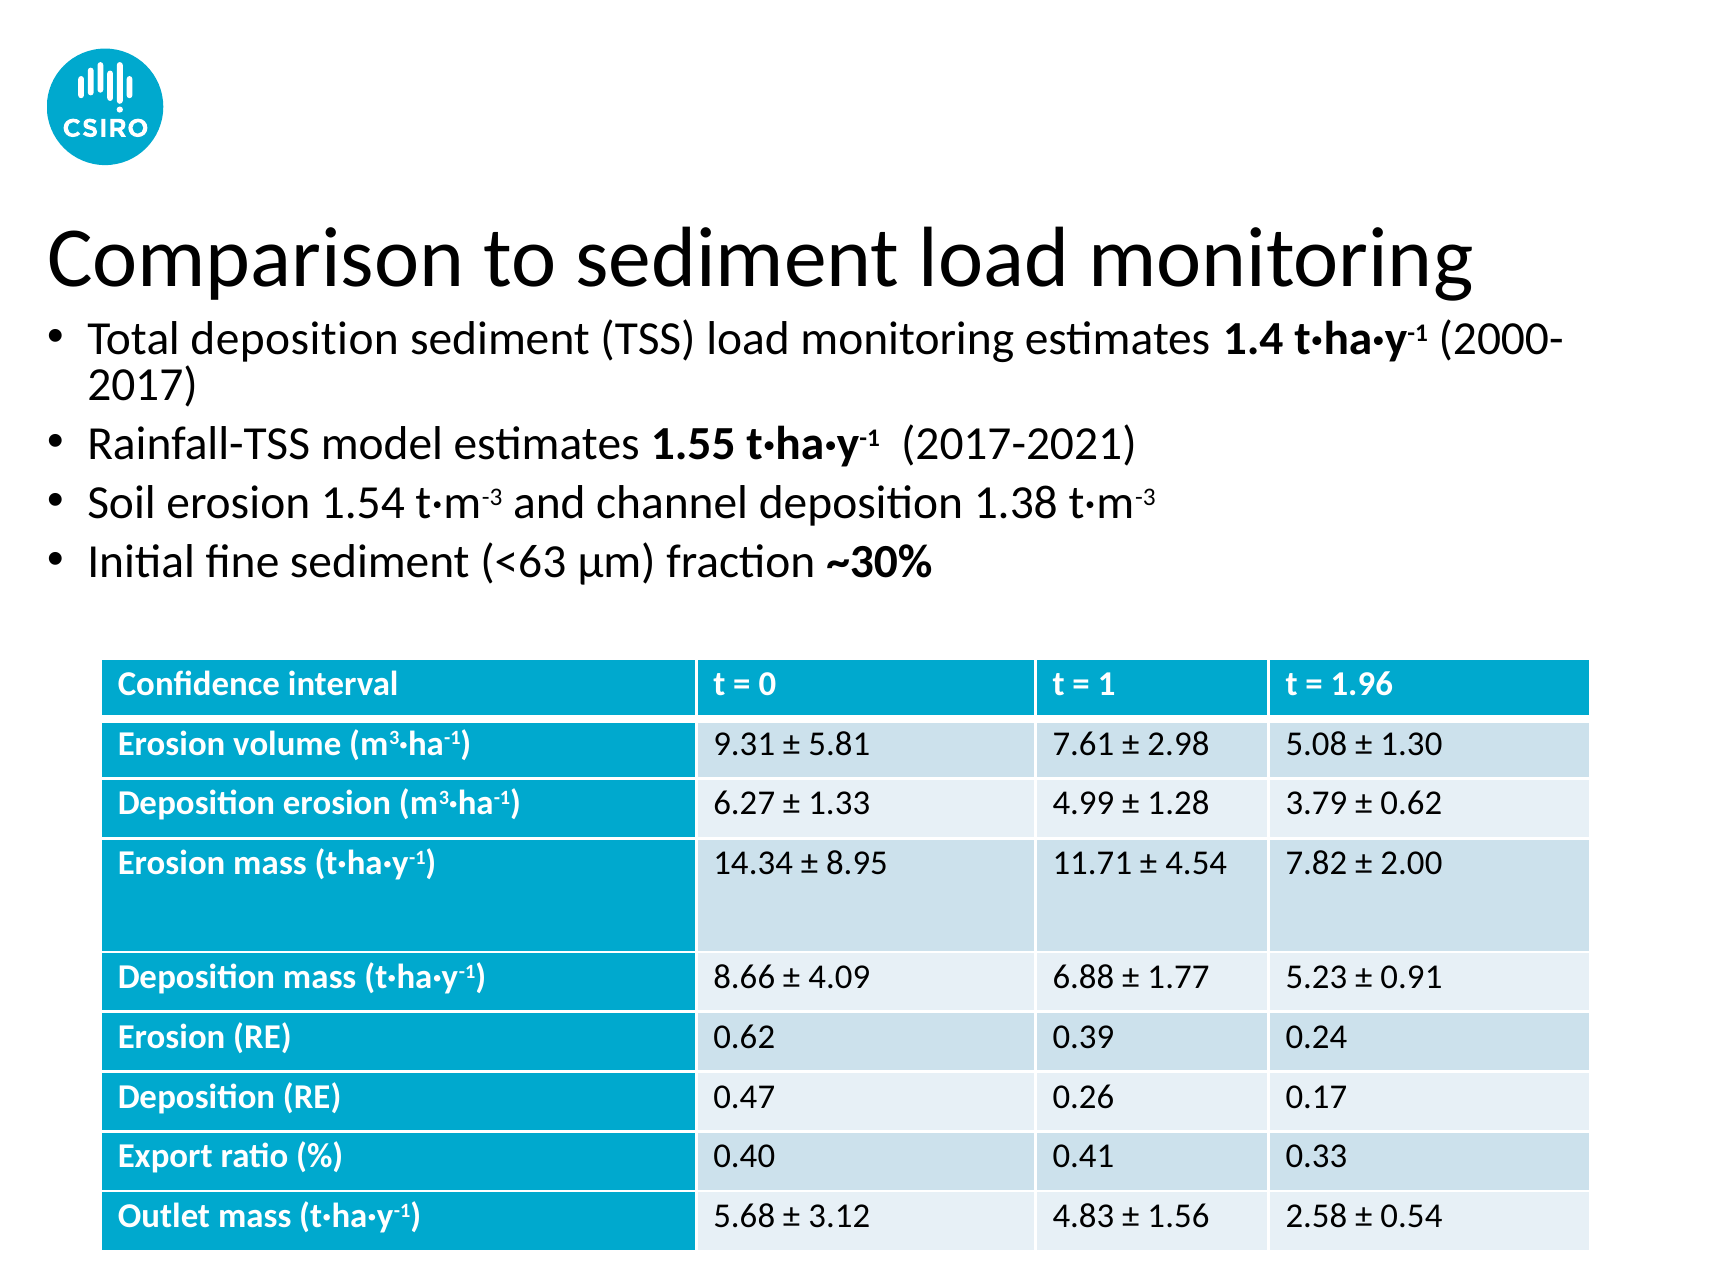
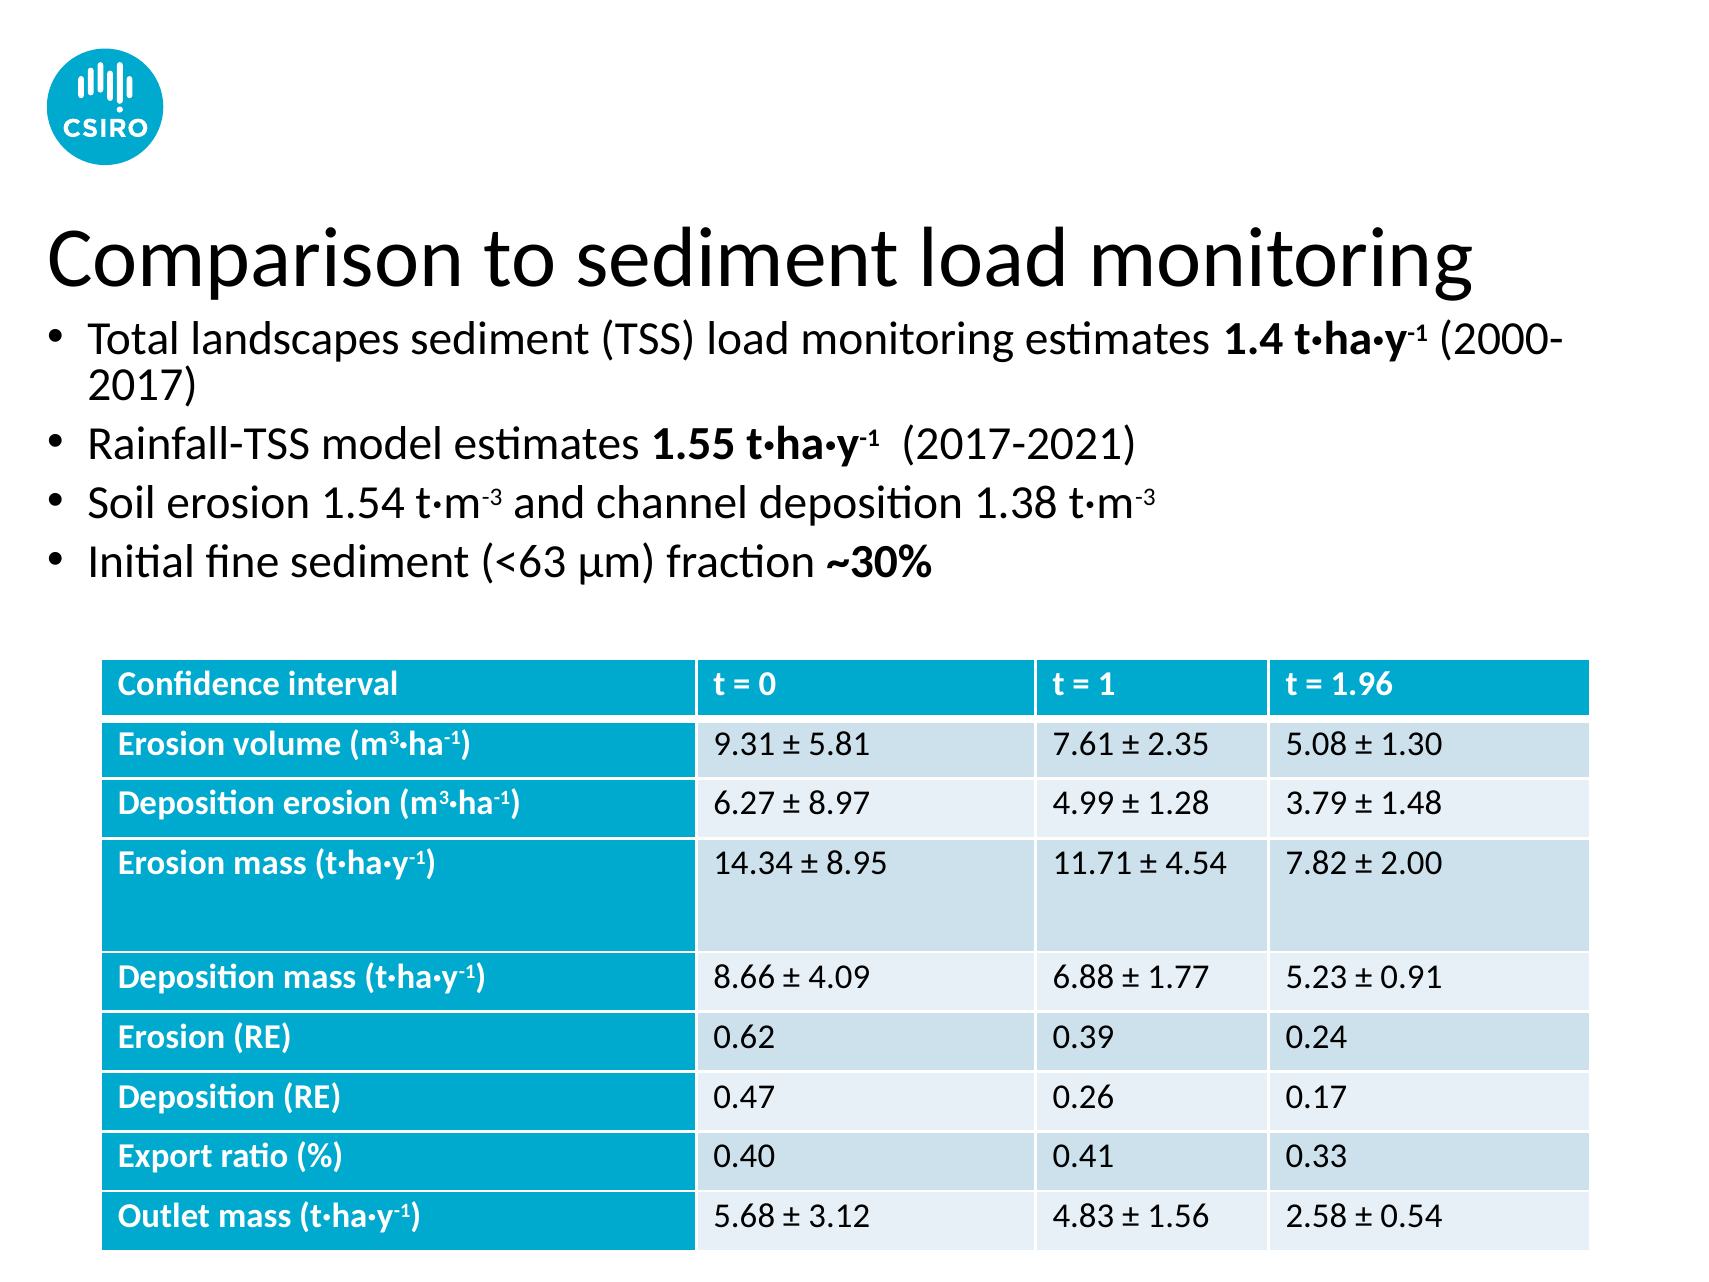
Total deposition: deposition -> landscapes (295, 339)
2.98: 2.98 -> 2.35 (1178, 744)
1.33: 1.33 -> 8.97 (839, 803)
0.62: 0.62 -> 1.48 (1411, 803)
